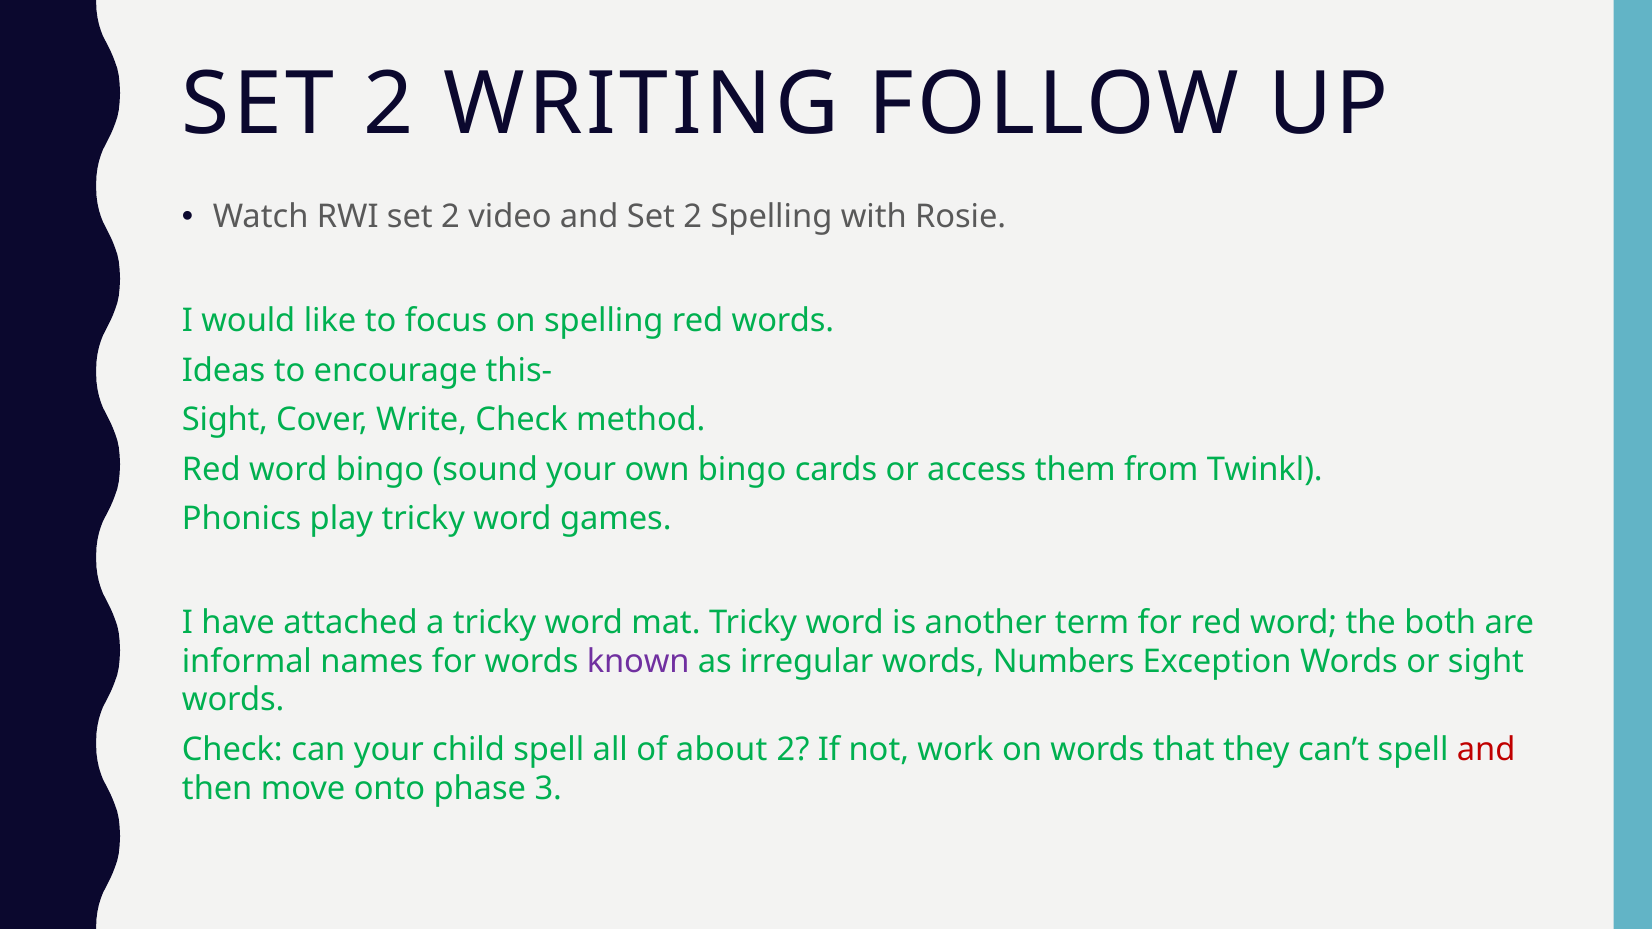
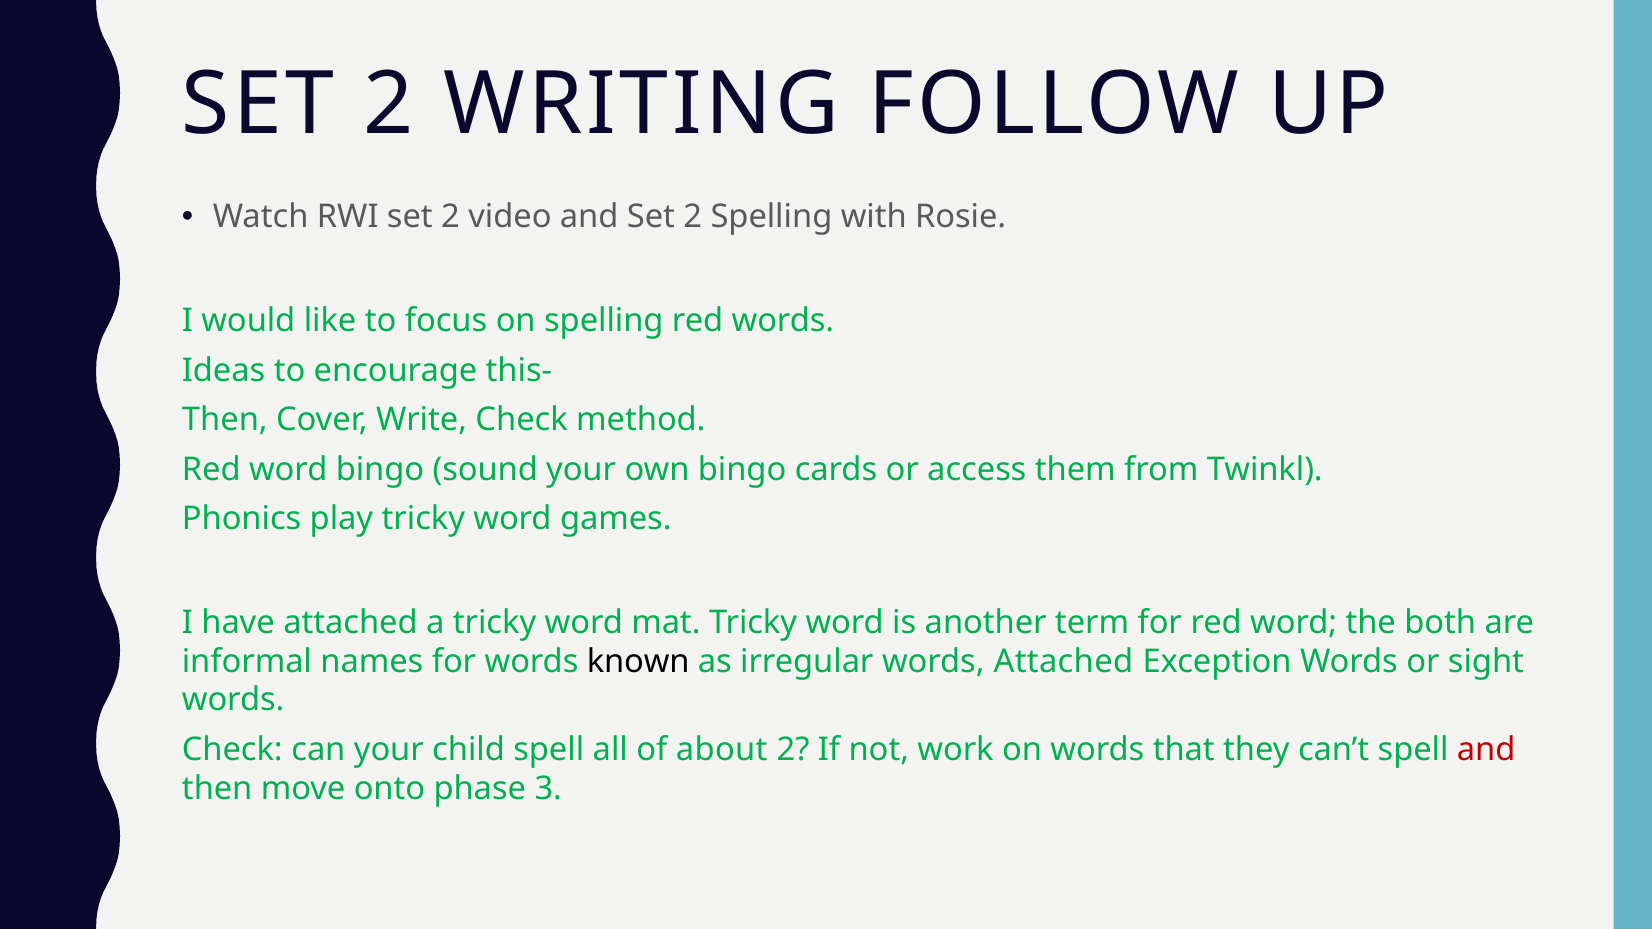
Sight: Sight -> Then (225, 420)
known colour: purple -> black (638, 662)
words Numbers: Numbers -> Attached (1063, 662)
